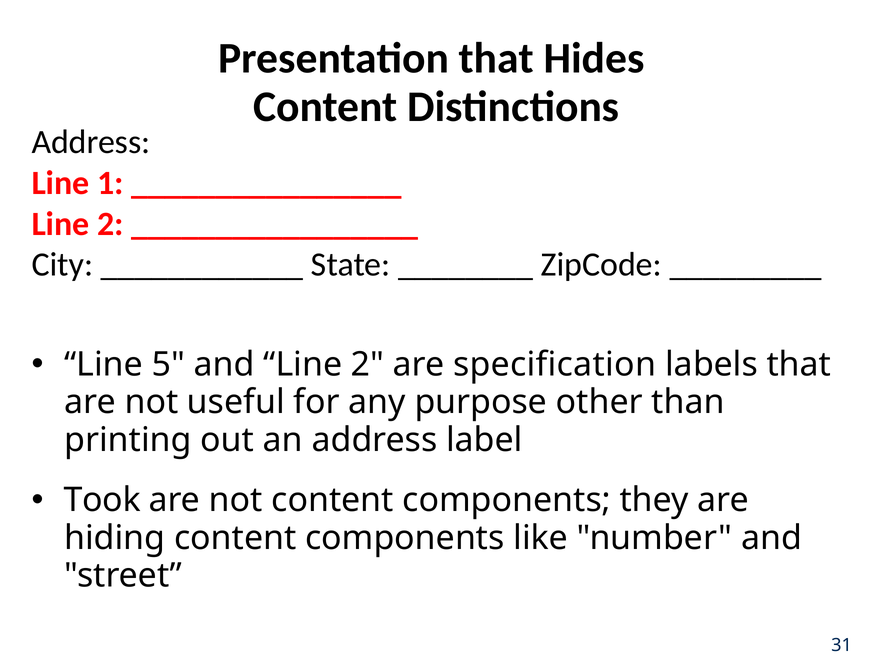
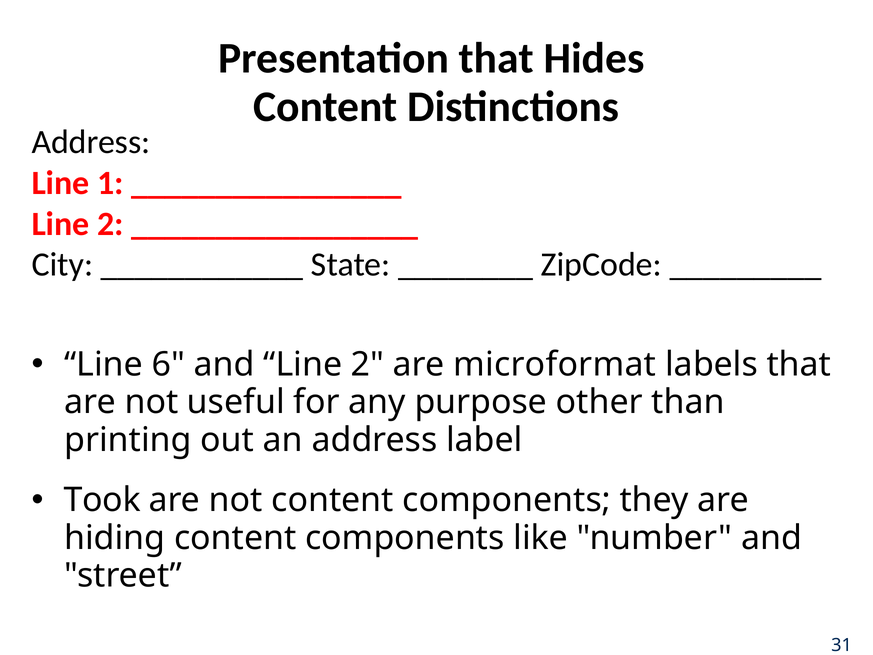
5: 5 -> 6 (168, 364)
specification: specification -> microformat (555, 364)
